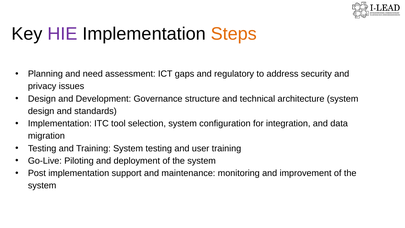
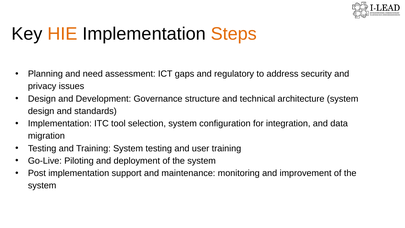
HIE colour: purple -> orange (63, 34)
